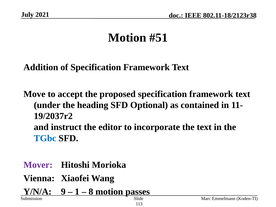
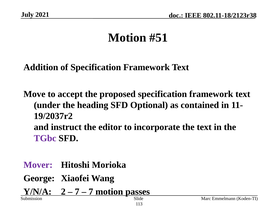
TGbc colour: blue -> purple (45, 138)
Vienna: Vienna -> George (39, 178)
9: 9 -> 2 (63, 192)
1: 1 -> 7 (77, 192)
8: 8 -> 7 (91, 192)
